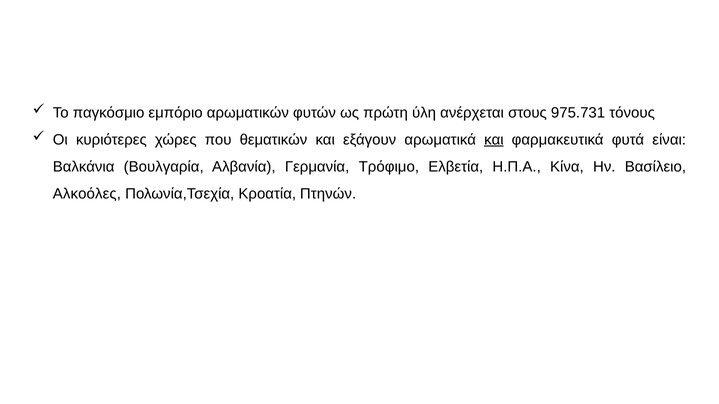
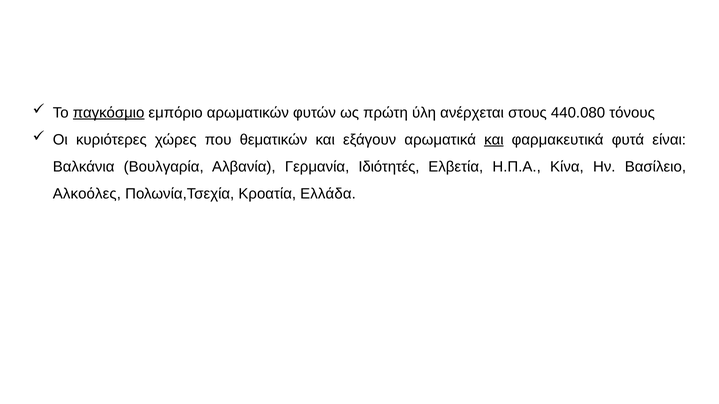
παγκόσμιο underline: none -> present (109, 113)
975.731: 975.731 -> 440.080 (578, 113)
Τρόφιμο: Τρόφιμο -> Ιδιότητές (389, 167)
Πτηνών: Πτηνών -> Ελλάδα (328, 194)
